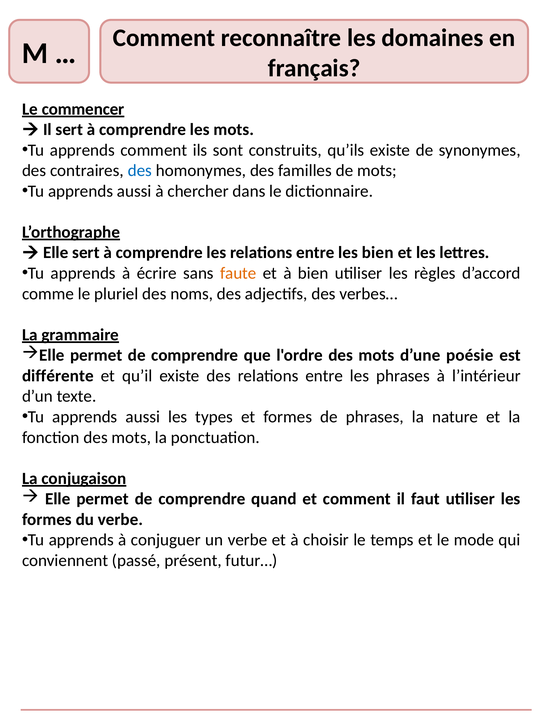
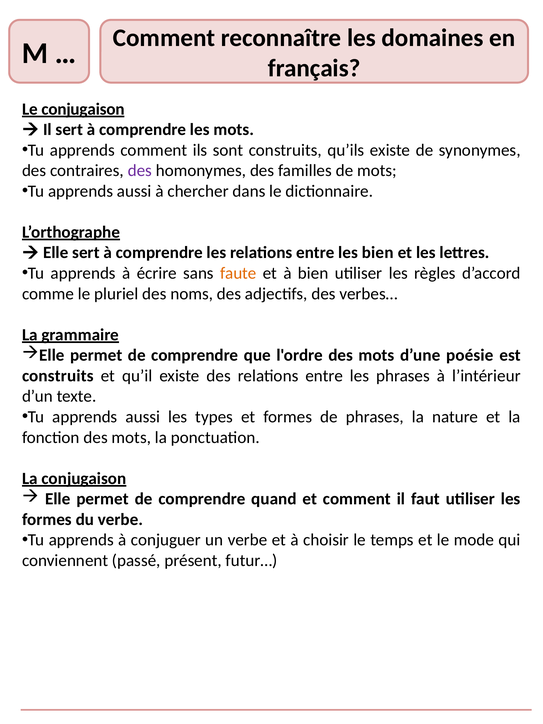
Le commencer: commencer -> conjugaison (83, 109)
des colour: blue -> purple (140, 171)
différente: différente -> construits (58, 376)
